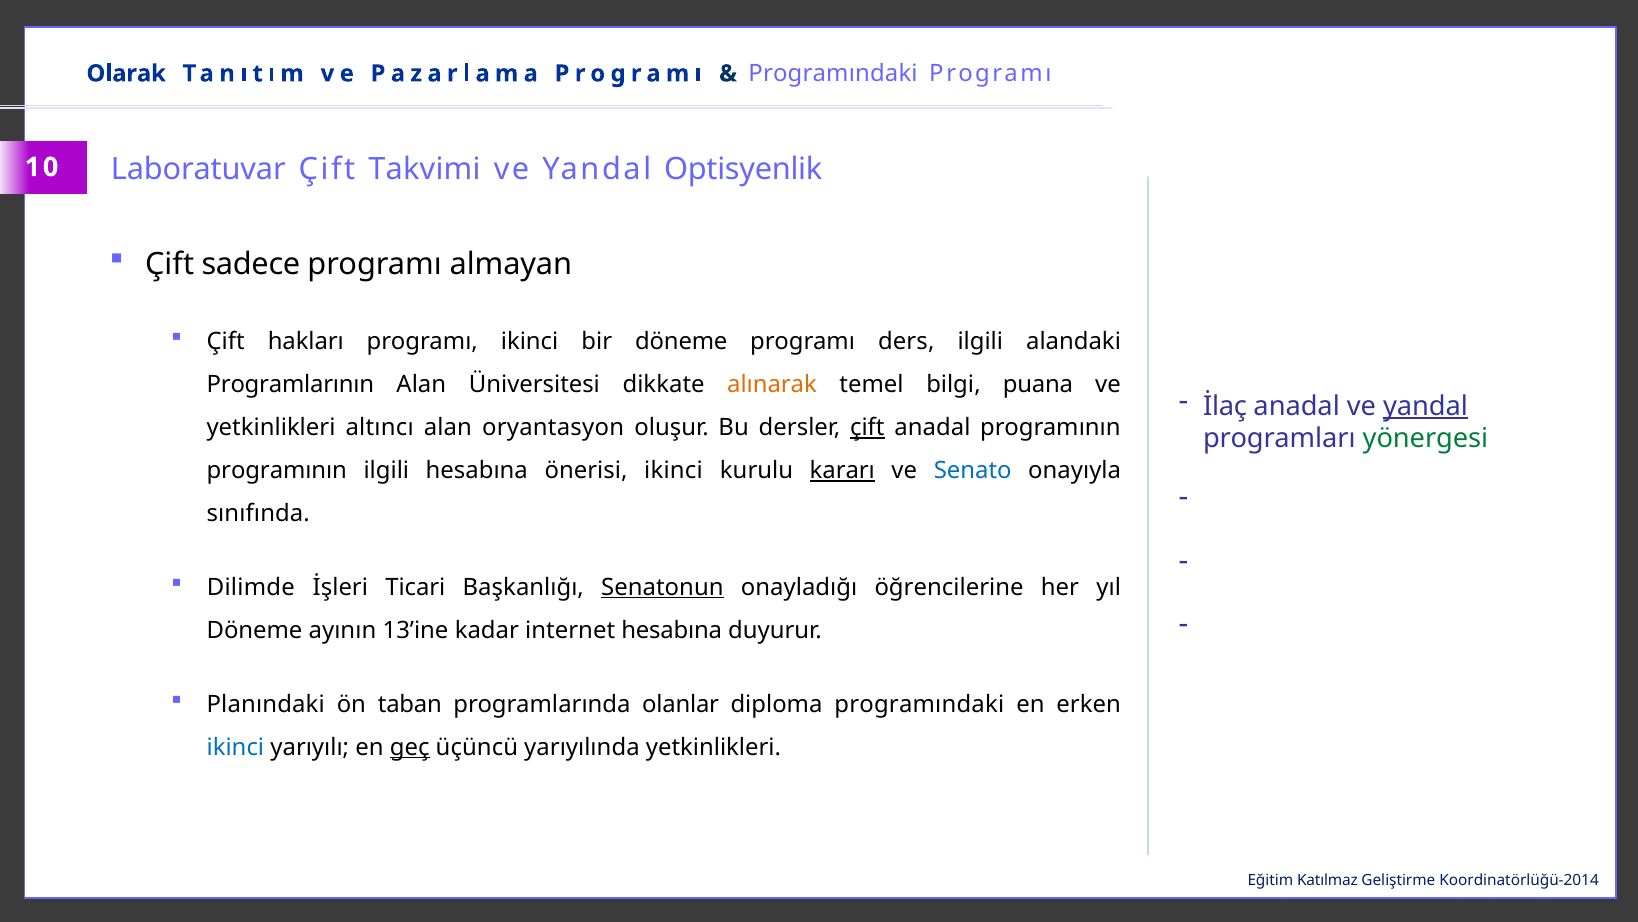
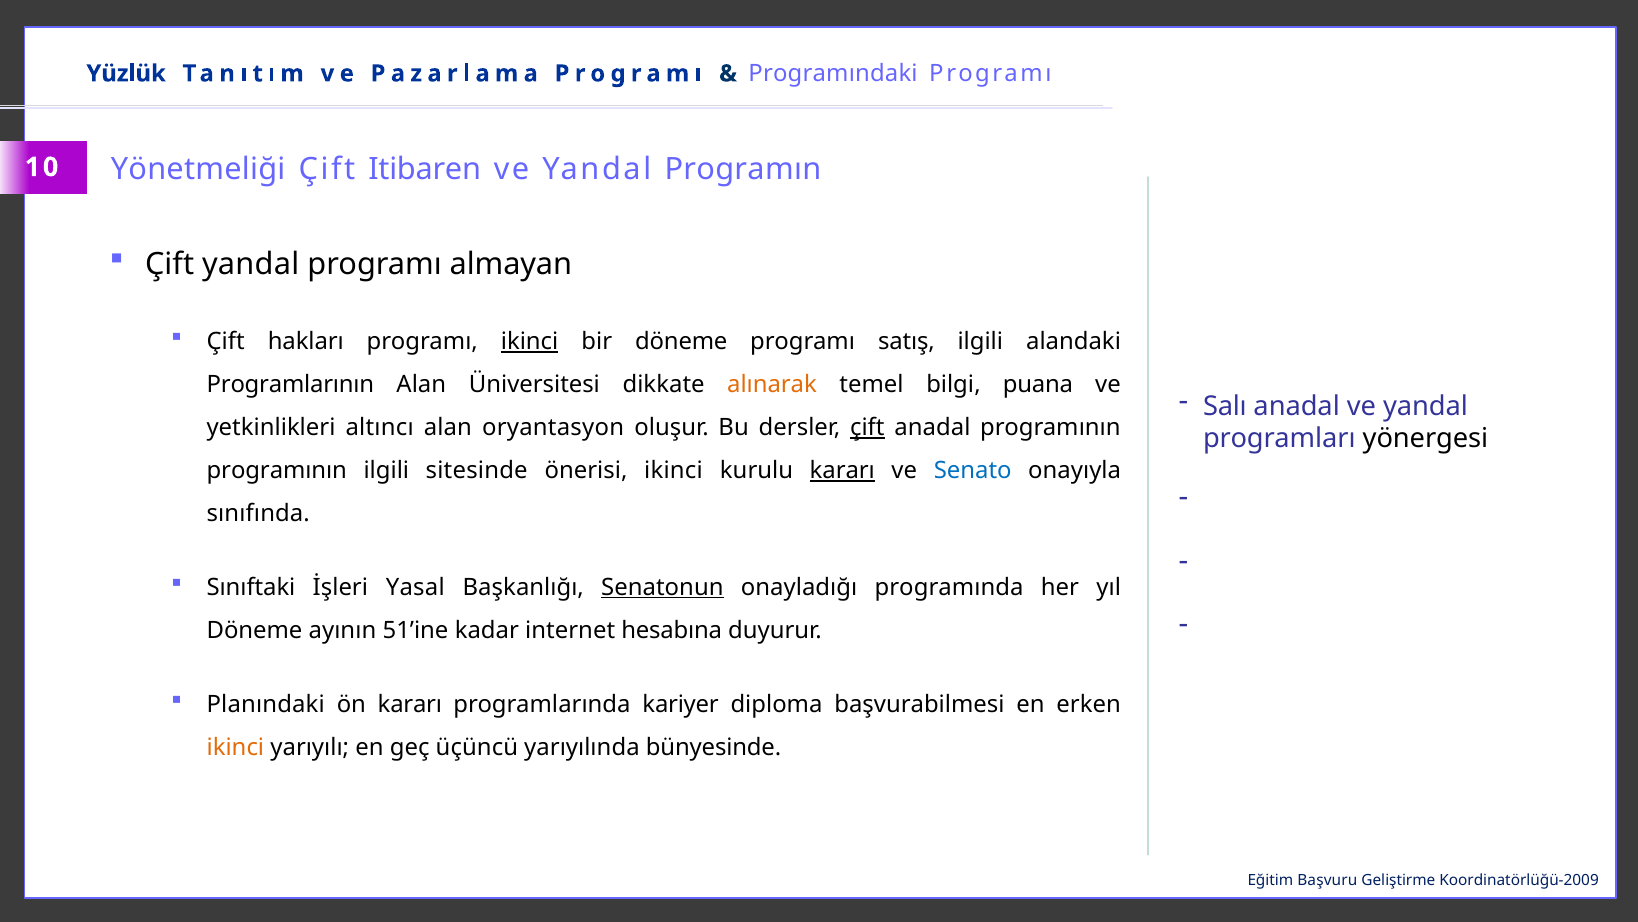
Olarak: Olarak -> Yüzlük (126, 74)
Laboratuvar: Laboratuvar -> Yönetmeliği (198, 169)
Takvimi: Takvimi -> Itibaren (425, 169)
Optisyenlik: Optisyenlik -> Programın (743, 169)
Çift sadece: sadece -> yandal (251, 264)
ikinci underline: none -> present (530, 341)
ders: ders -> satış (906, 341)
İlaç: İlaç -> Salı (1225, 406)
yandal underline: present -> none (1426, 406)
yönergesi colour: green -> black (1425, 439)
ilgili hesabına: hesabına -> sitesinde (477, 470)
Dilimde: Dilimde -> Sınıftaki (251, 587)
Ticari: Ticari -> Yasal (415, 587)
öğrencilerine: öğrencilerine -> programında (949, 587)
13’ine: 13’ine -> 51’ine (416, 630)
ön taban: taban -> kararı (410, 704)
olanlar: olanlar -> kariyer (681, 704)
diploma programındaki: programındaki -> başvurabilmesi (919, 704)
ikinci colour: blue -> orange (235, 747)
geç underline: present -> none (410, 747)
yarıyılında yetkinlikleri: yetkinlikleri -> bünyesinde (714, 747)
Katılmaz: Katılmaz -> Başvuru (1327, 880)
Koordinatörlüğü-2014: Koordinatörlüğü-2014 -> Koordinatörlüğü-2009 (1519, 880)
